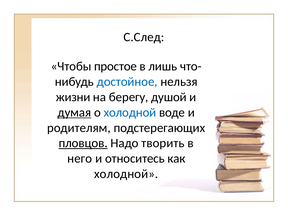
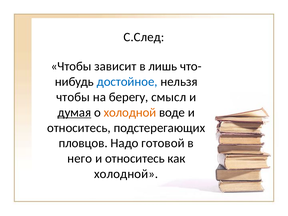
простое: простое -> зависит (115, 66)
жизни: жизни -> чтобы (73, 97)
душой: душой -> смысл (169, 97)
холодной colour: blue -> orange (130, 112)
родителям: родителям -> относитесь (79, 128)
пловцов underline: present -> none (83, 143)
творить: творить -> готовой (163, 143)
